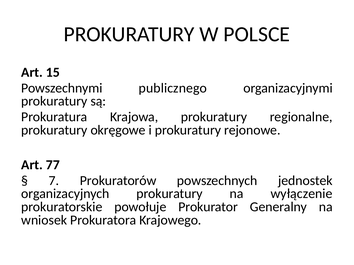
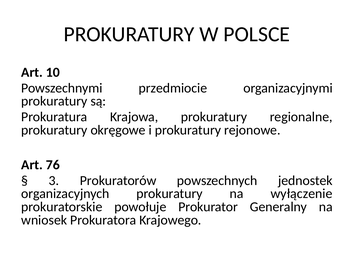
15: 15 -> 10 (53, 72)
publicznego: publicznego -> przedmiocie (173, 88)
77: 77 -> 76 (53, 165)
7: 7 -> 3 (54, 181)
